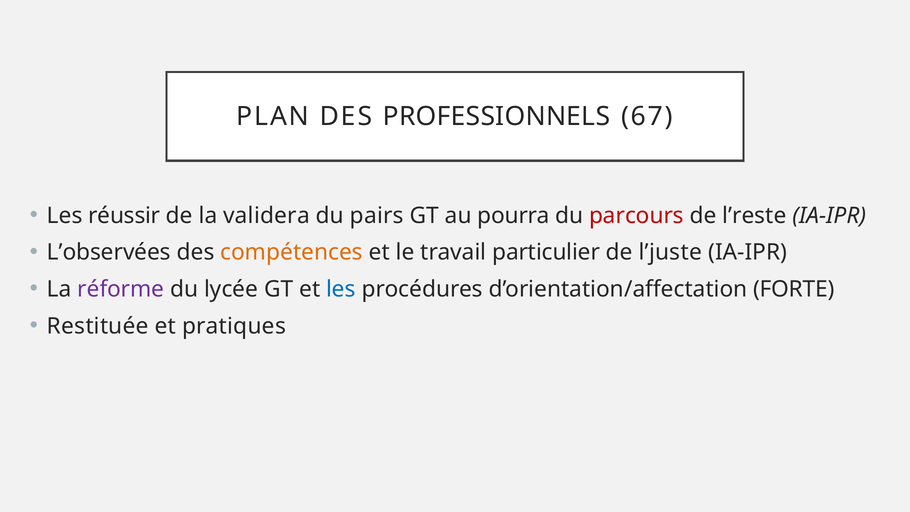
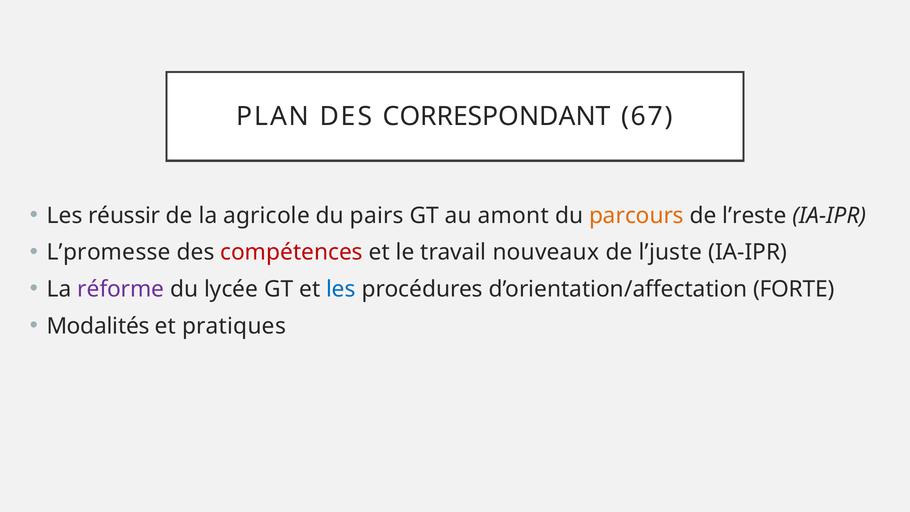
PROFESSIONNELS: PROFESSIONNELS -> CORRESPONDANT (497, 116)
validera: validera -> agricole (267, 216)
pourra: pourra -> amont (513, 216)
parcours colour: red -> orange (636, 216)
L’observées: L’observées -> L’promesse (109, 252)
compétences colour: orange -> red (292, 252)
particulier: particulier -> nouveaux (546, 252)
Restituée: Restituée -> Modalités (98, 326)
